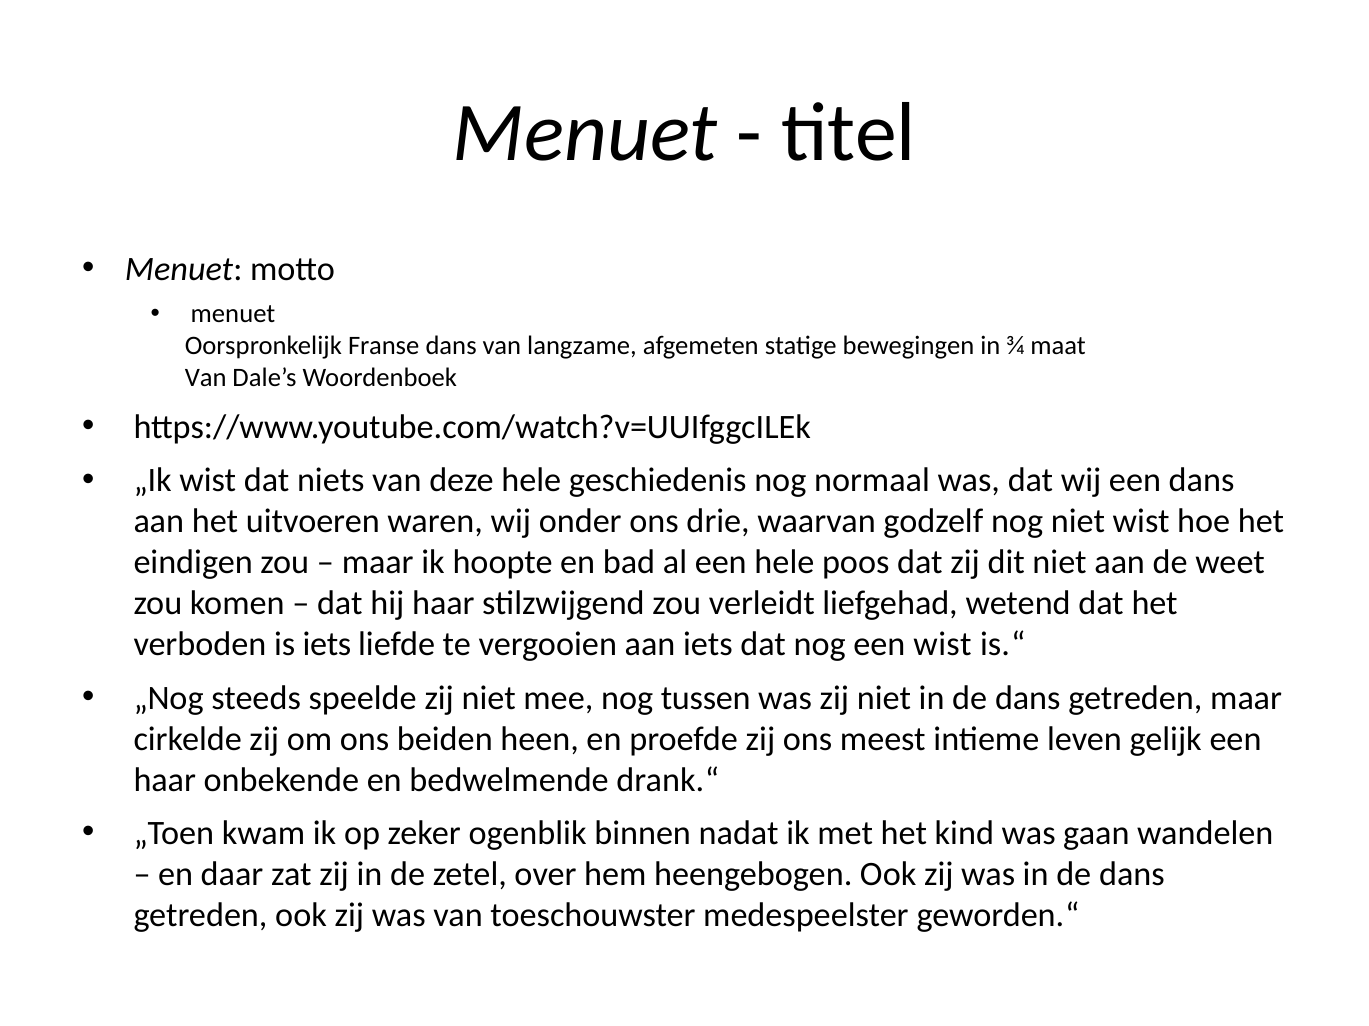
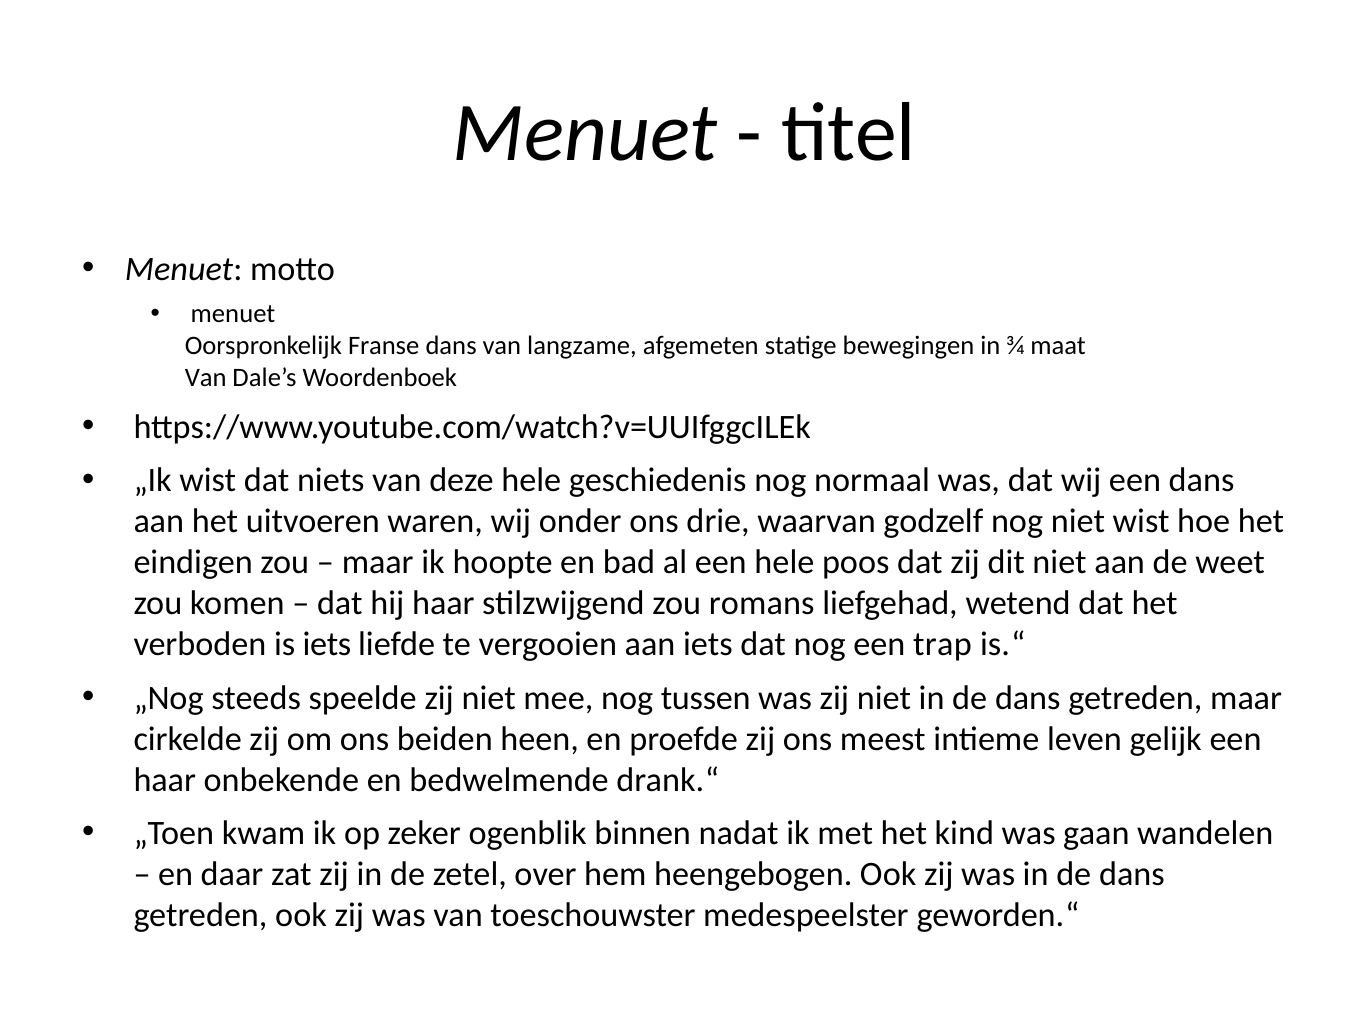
verleidt: verleidt -> romans (762, 604)
een wist: wist -> trap (943, 645)
